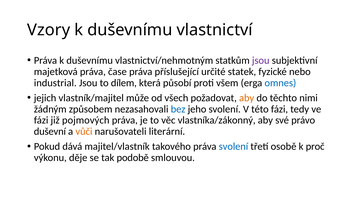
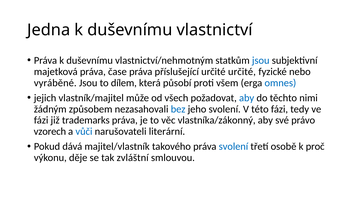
Vzory: Vzory -> Jedna (49, 30)
jsou colour: purple -> blue (261, 60)
určité statek: statek -> určité (242, 72)
industrial: industrial -> vyráběné (55, 83)
aby colour: orange -> blue (247, 98)
pojmových: pojmových -> trademarks (86, 120)
duševní: duševní -> vzorech (50, 131)
vůči colour: orange -> blue (84, 131)
podobě: podobě -> zvláštní (133, 158)
